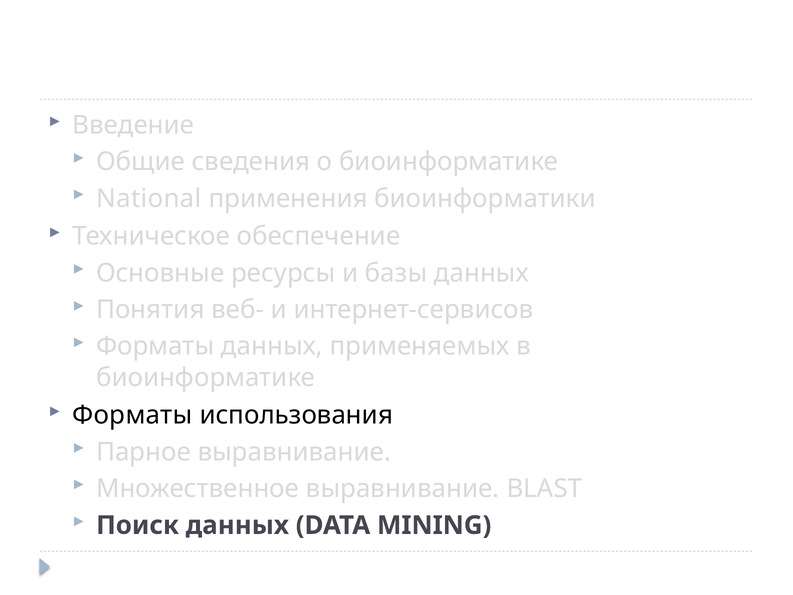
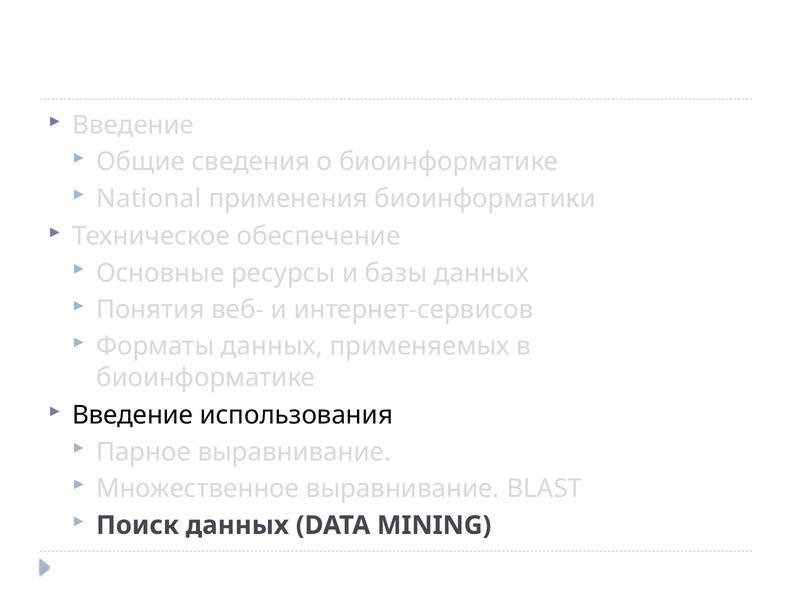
Форматы: Форматы -> Введение (133, 415)
